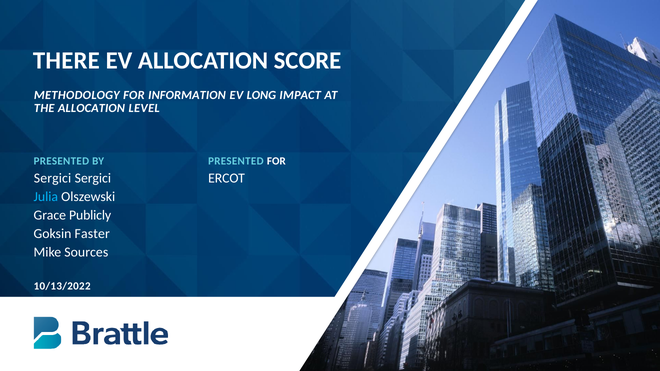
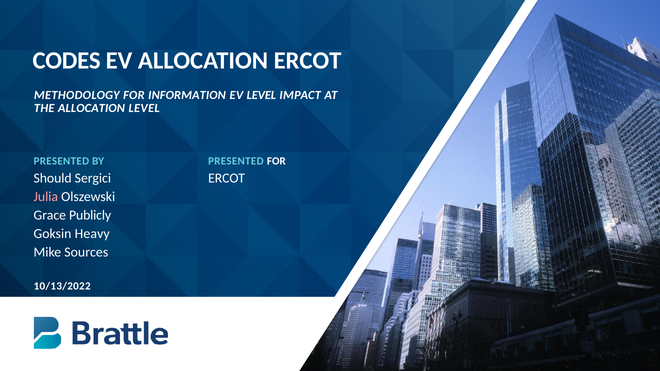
THERE: THERE -> CODES (67, 61)
ALLOCATION SCORE: SCORE -> ERCOT (308, 61)
EV LONG: LONG -> LEVEL (261, 95)
Sergici: Sergici -> Should (53, 178)
Julia colour: light blue -> pink (46, 197)
Faster: Faster -> Heavy (92, 234)
